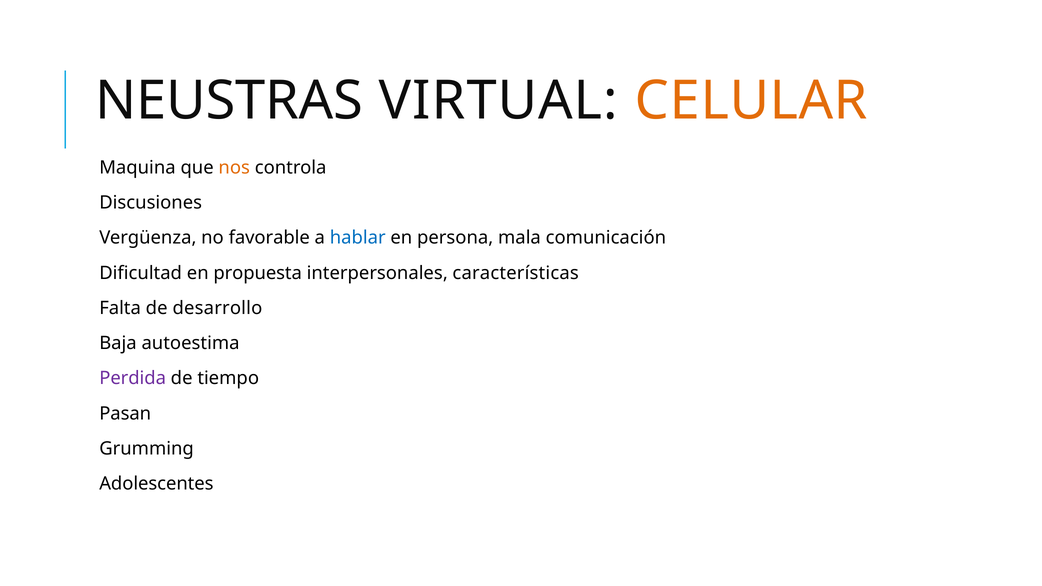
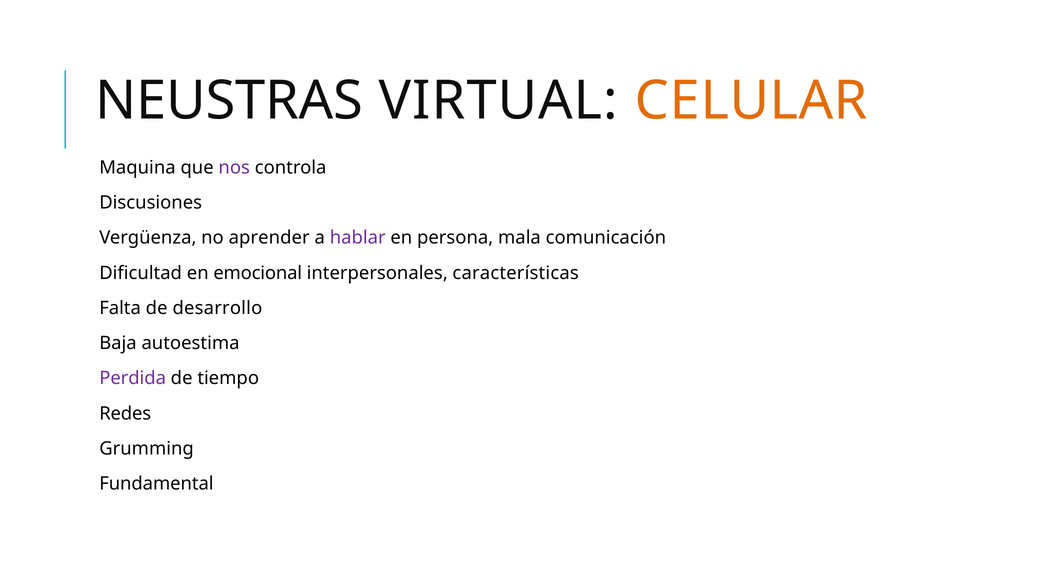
nos colour: orange -> purple (234, 168)
favorable: favorable -> aprender (269, 238)
hablar colour: blue -> purple (358, 238)
propuesta: propuesta -> emocional (258, 273)
Pasan: Pasan -> Redes (125, 414)
Adolescentes: Adolescentes -> Fundamental (156, 484)
